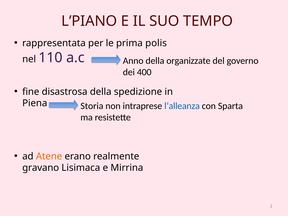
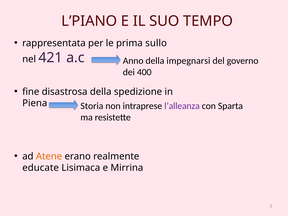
polis: polis -> sullo (156, 43)
110: 110 -> 421 (51, 58)
organizzate: organizzate -> impegnarsi (188, 61)
l’alleanza colour: blue -> purple (182, 106)
gravano: gravano -> educate (41, 168)
